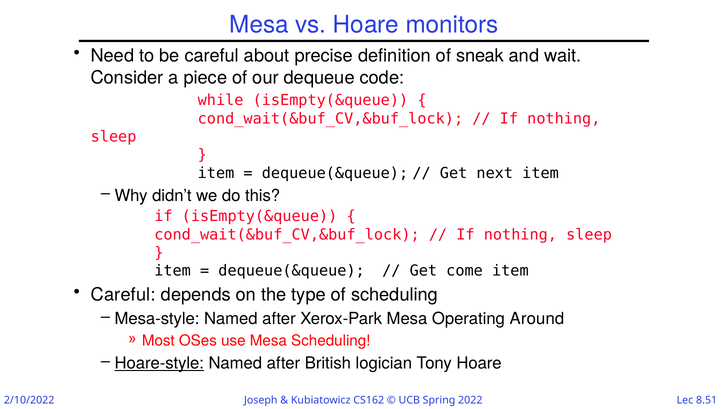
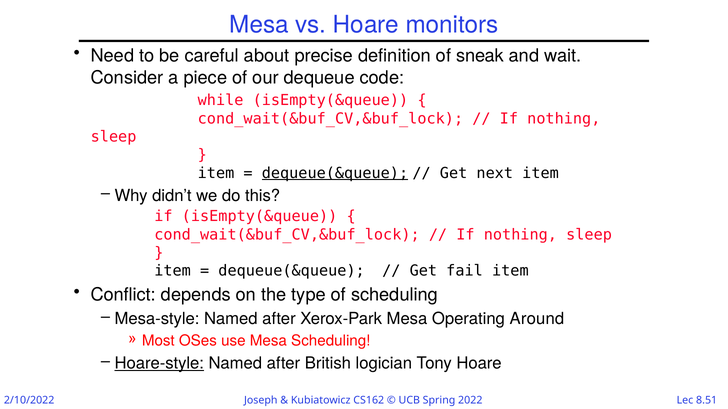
dequeue(&queue underline: none -> present (335, 173)
come: come -> fail (465, 271)
Careful: Careful -> Conflict (123, 295)
